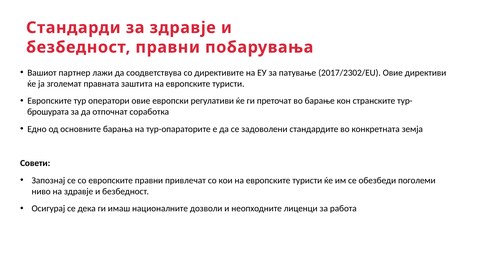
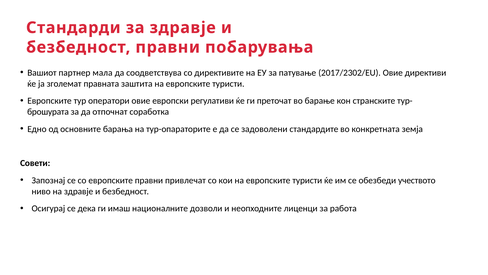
лажи: лажи -> мала (103, 73)
поголеми: поголеми -> учеството (417, 180)
